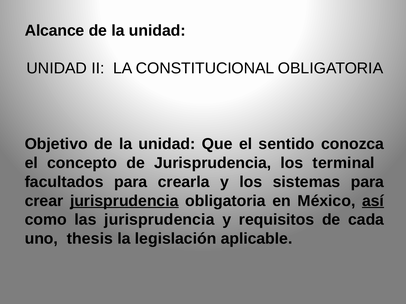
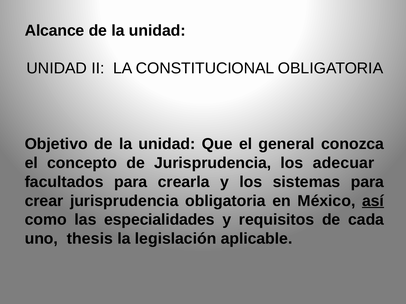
sentido: sentido -> general (287, 144)
terminal: terminal -> adecuar (344, 163)
jurisprudencia underline: present -> none (124, 201)
las jurisprudencia: jurisprudencia -> especialidades (159, 220)
